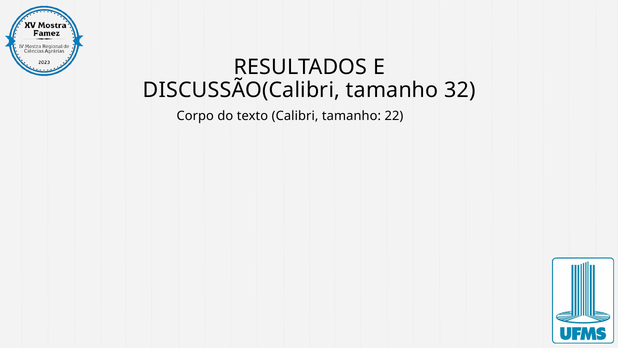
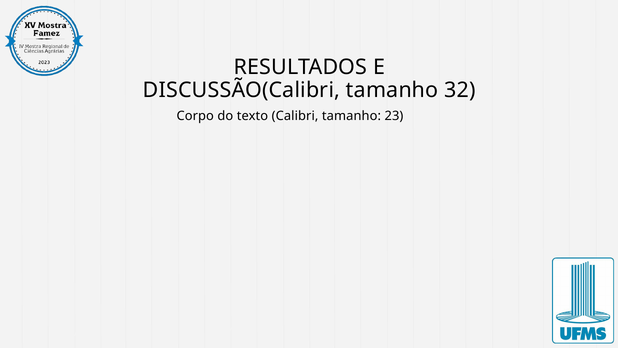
22: 22 -> 23 (394, 116)
